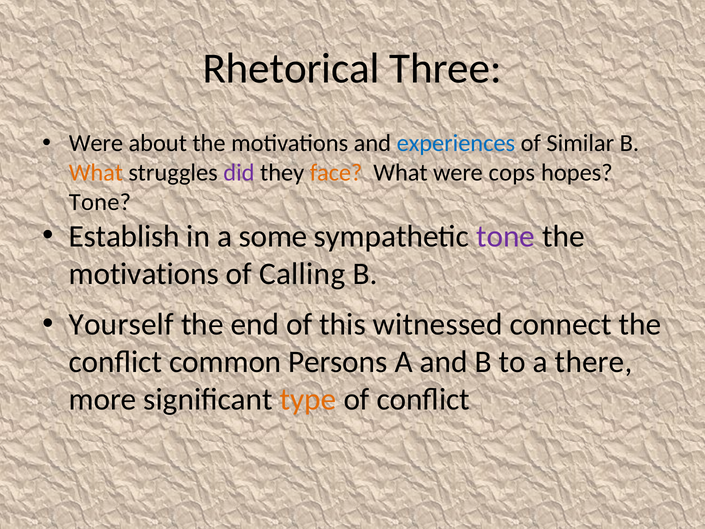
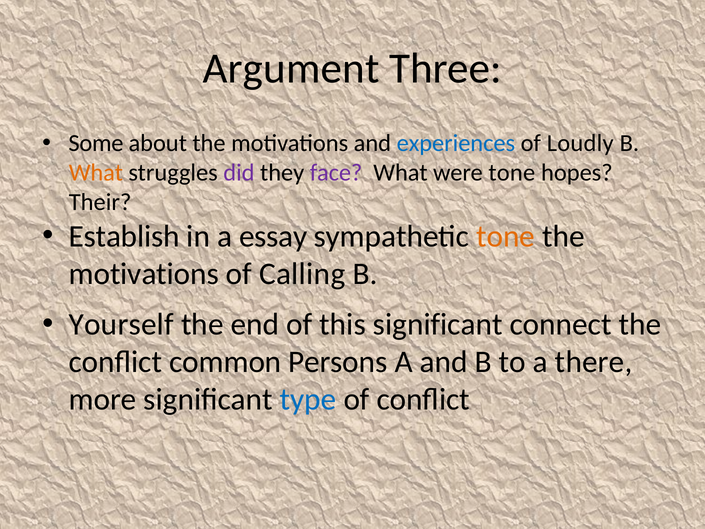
Rhetorical: Rhetorical -> Argument (291, 68)
Were: Were -> Some (96, 143)
Similar: Similar -> Loudly (580, 143)
face colour: orange -> purple (336, 173)
were cops: cops -> tone (512, 173)
Tone: Tone -> Their (100, 202)
some: some -> essay (273, 236)
tone colour: purple -> orange (506, 236)
this witnessed: witnessed -> significant (438, 324)
type colour: orange -> blue (308, 399)
